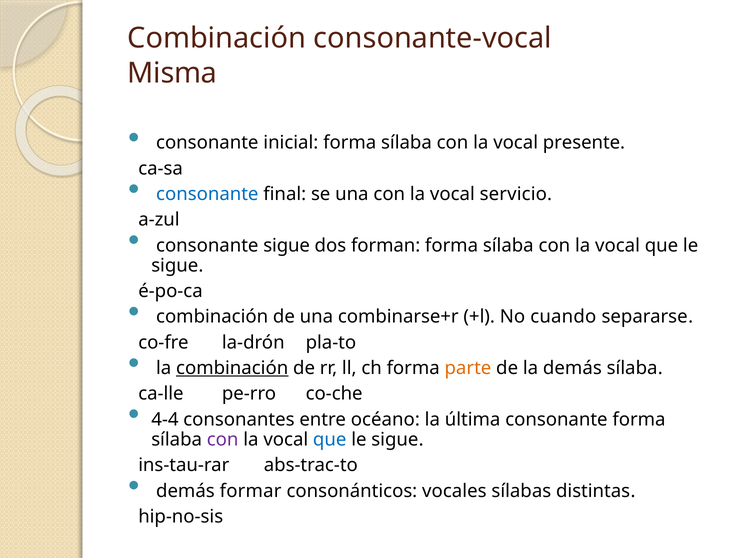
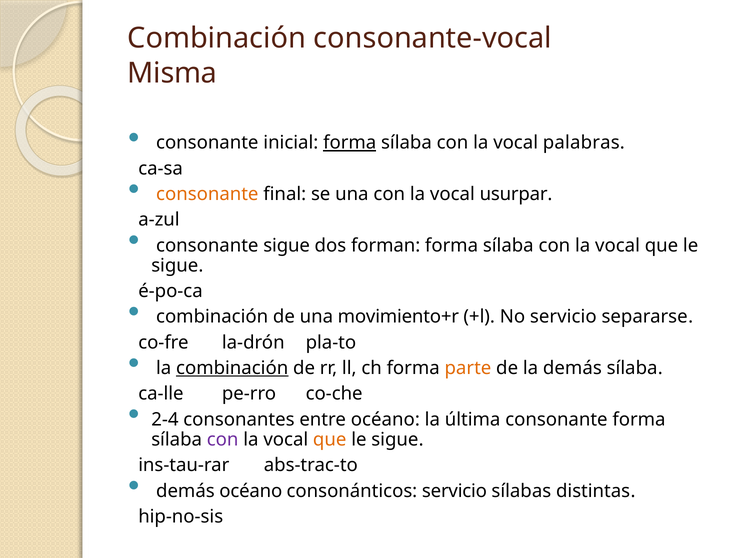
forma underline: none -> present (350, 143)
presente: presente -> palabras (584, 143)
consonante colour: blue -> orange (207, 194)
servicio: servicio -> usurpar (516, 194)
combinarse+r: combinarse+r -> movimiento+r (398, 317)
No cuando: cuando -> servicio (563, 317)
4-4: 4-4 -> 2-4 (165, 419)
que colour: blue -> orange (330, 440)
demás formar: formar -> océano (251, 491)
consonánticos vocales: vocales -> servicio (454, 491)
